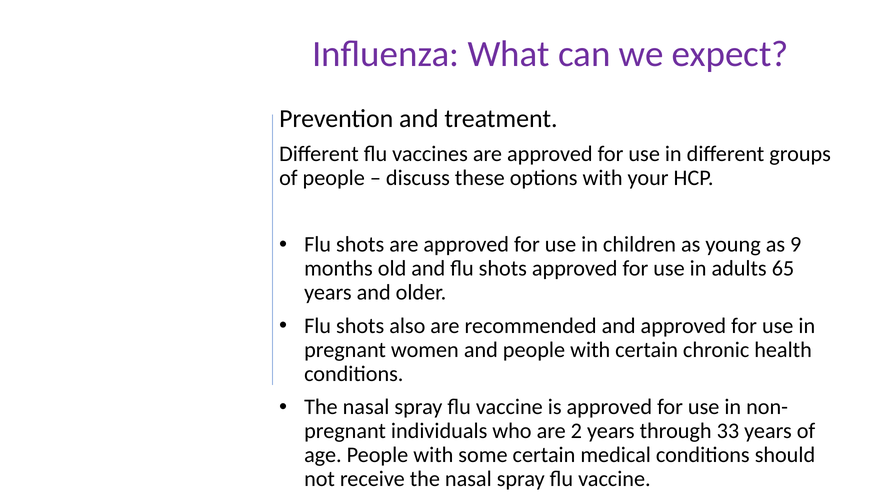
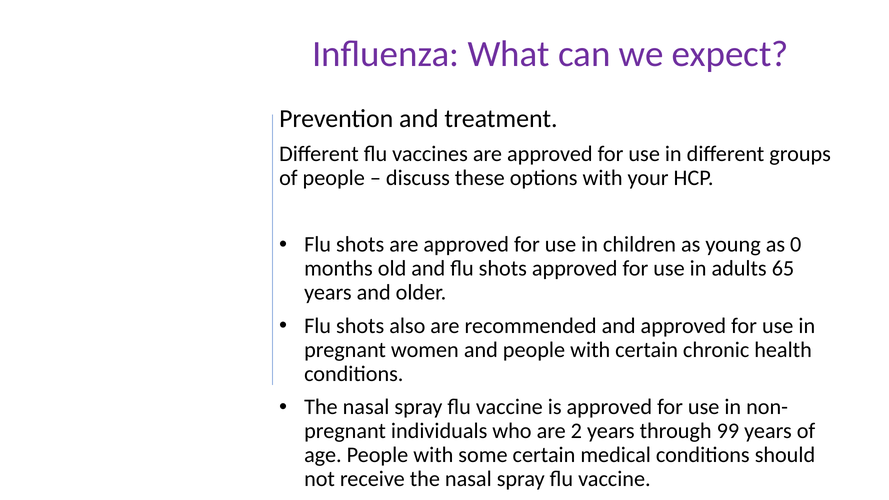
9: 9 -> 0 (796, 245)
33: 33 -> 99 (728, 431)
